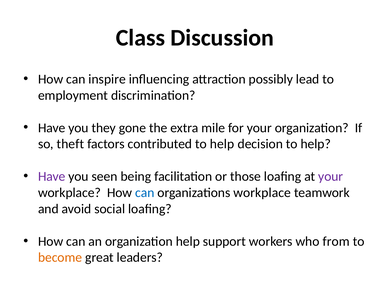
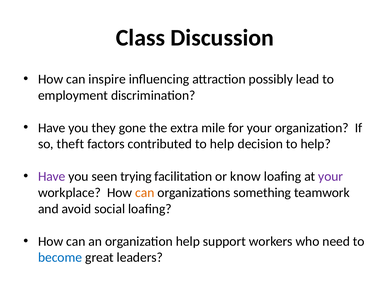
being: being -> trying (136, 177)
those: those -> know (245, 177)
can colour: blue -> orange (145, 193)
organizations workplace: workplace -> something (262, 193)
from: from -> need (336, 242)
become colour: orange -> blue (60, 258)
